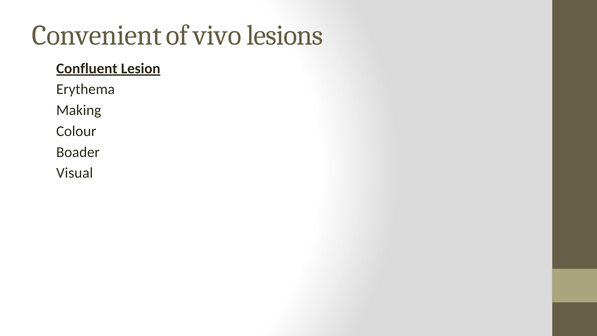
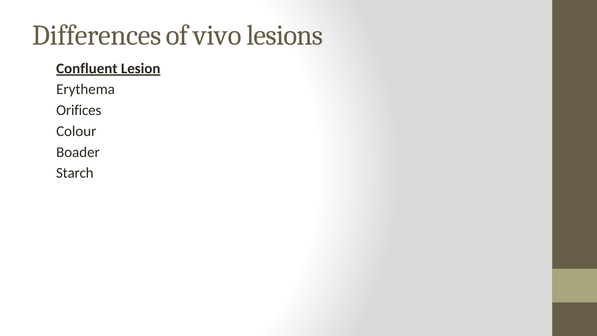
Convenient: Convenient -> Differences (97, 35)
Making: Making -> Orifices (79, 110)
Visual: Visual -> Starch (75, 173)
